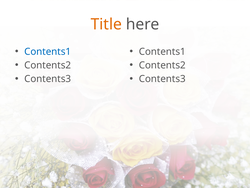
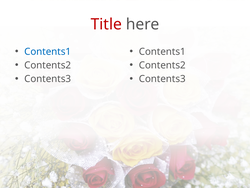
Title colour: orange -> red (106, 24)
